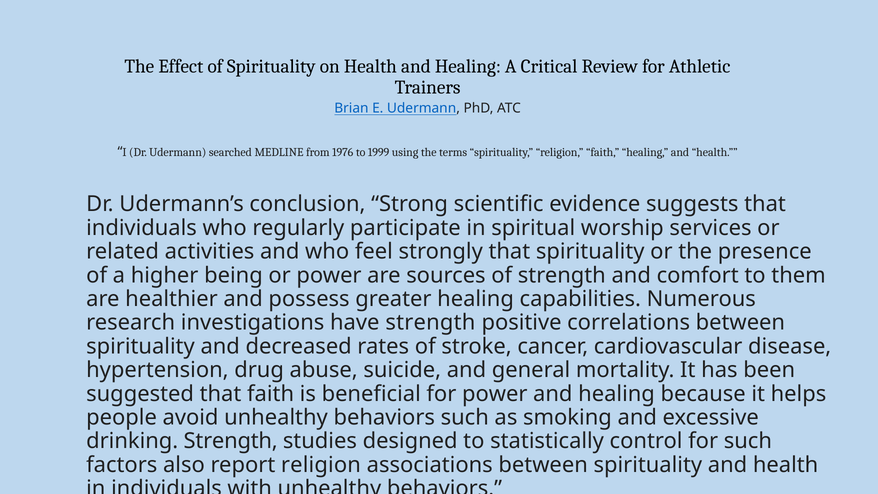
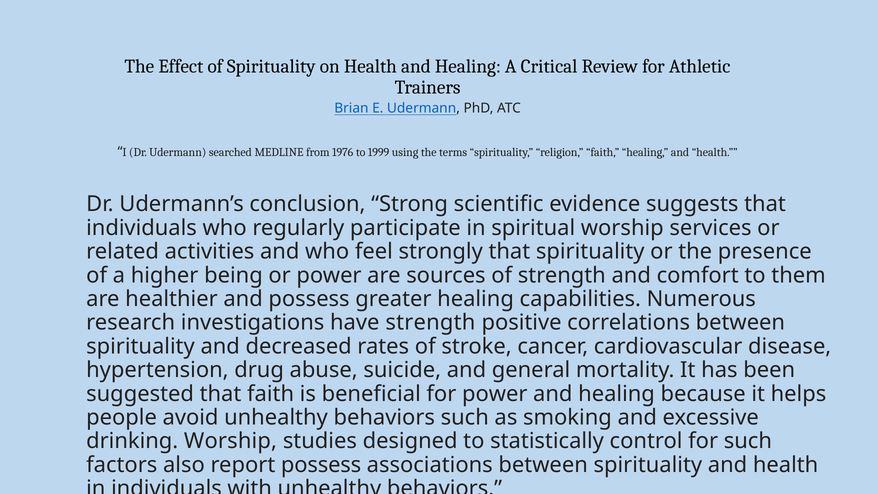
drinking Strength: Strength -> Worship (230, 441)
report religion: religion -> possess (321, 465)
